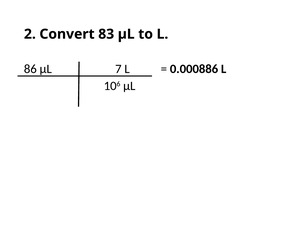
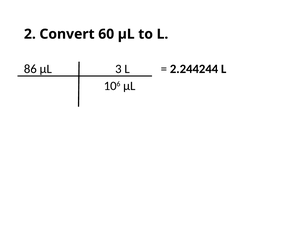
83: 83 -> 60 (106, 34)
7: 7 -> 3 (118, 69)
0.000886: 0.000886 -> 2.244244 (194, 69)
